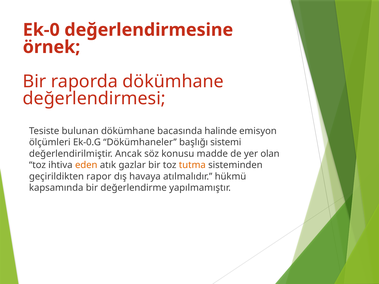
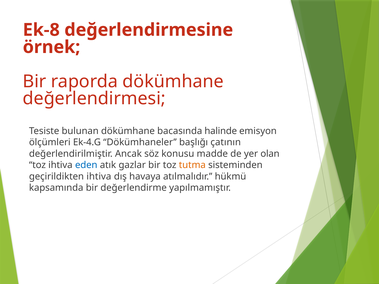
Ek-0: Ek-0 -> Ek-8 (41, 30)
Ek-0.G: Ek-0.G -> Ek-4.G (87, 142)
sistemi: sistemi -> çatının (226, 142)
eden colour: orange -> blue (86, 165)
geçirildikten rapor: rapor -> ihtiva (99, 177)
